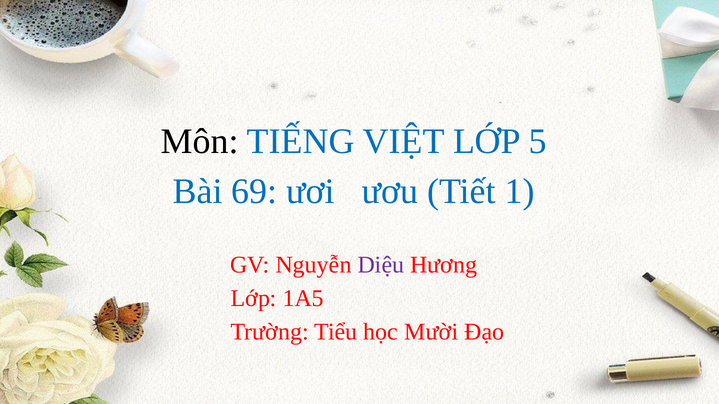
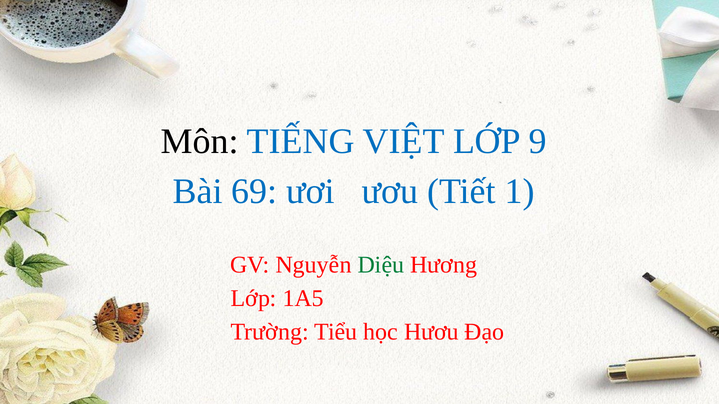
5: 5 -> 9 (538, 141)
Diệu colour: purple -> green (381, 265)
Mười: Mười -> Hươu (431, 332)
